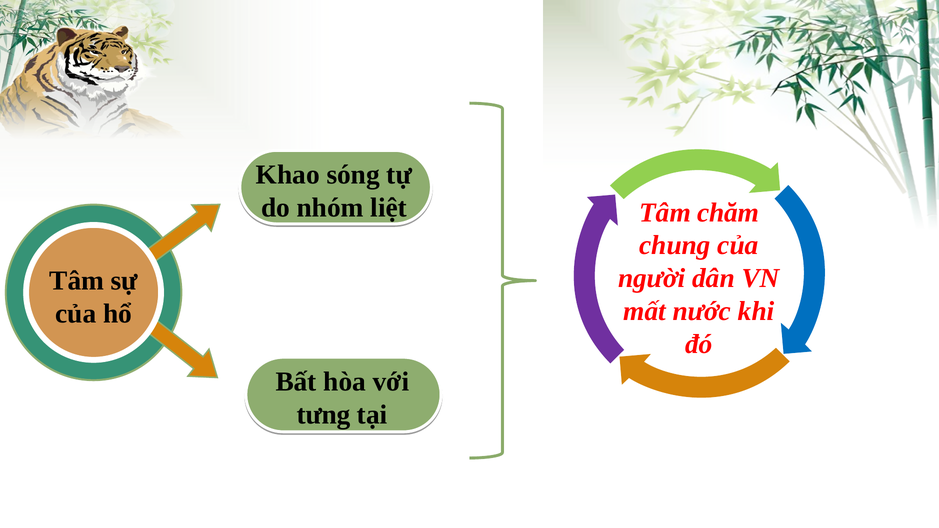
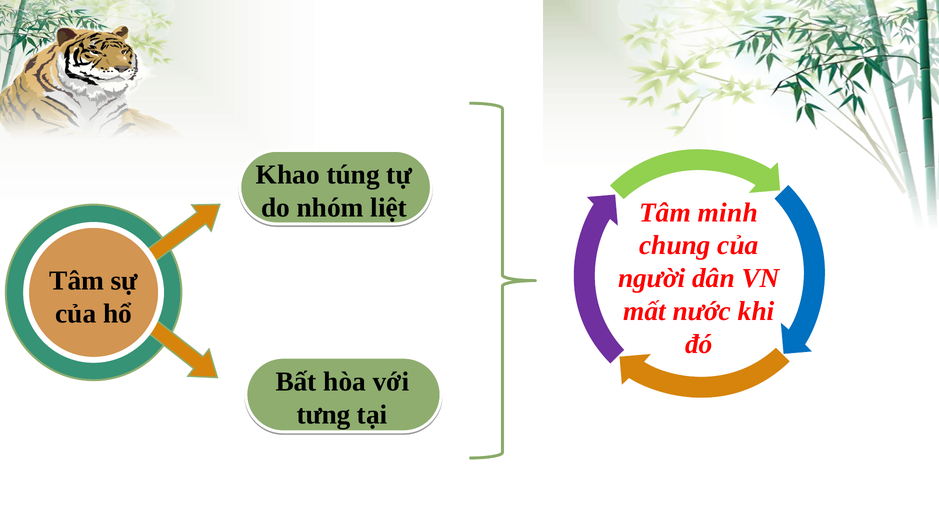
sóng: sóng -> túng (353, 175)
chăm: chăm -> minh (728, 213)
